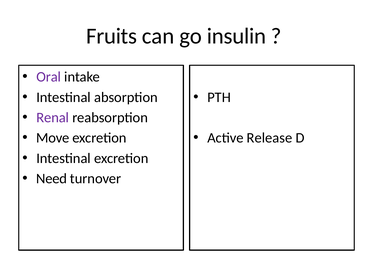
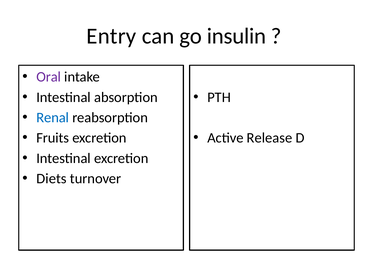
Fruits: Fruits -> Entry (111, 36)
Renal colour: purple -> blue (53, 118)
Move: Move -> Fruits (53, 138)
Need: Need -> Diets (52, 178)
